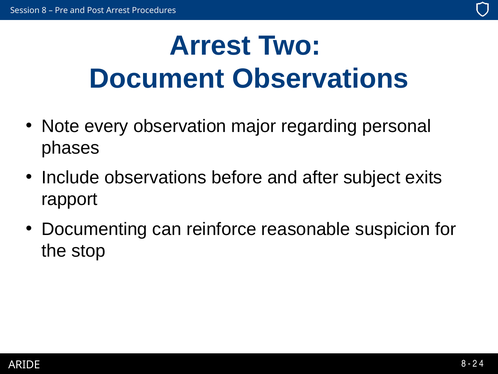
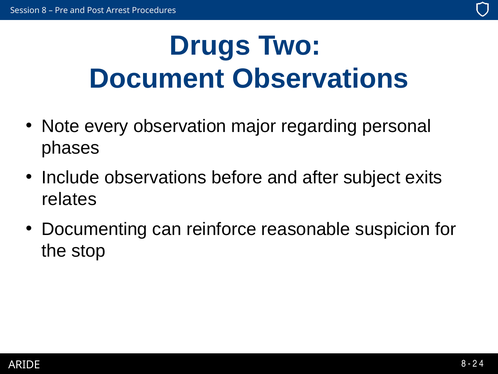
Arrest: Arrest -> Drugs (210, 46)
rapport: rapport -> relates (69, 199)
